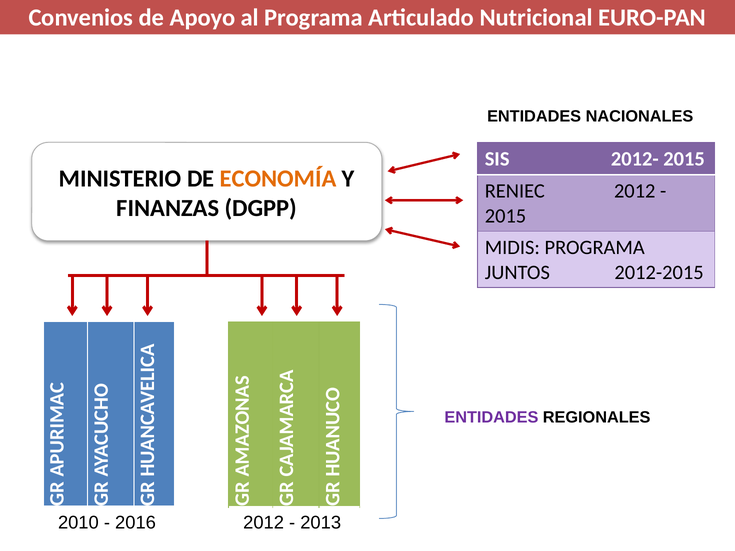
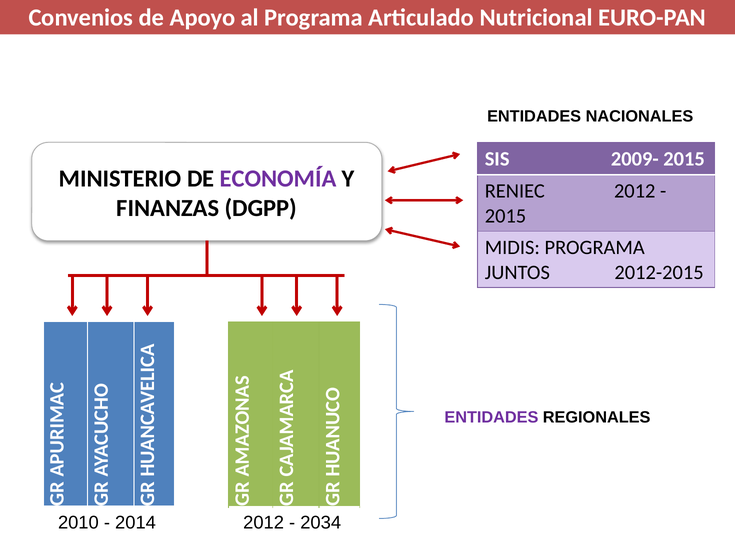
2012-: 2012- -> 2009- (635, 159)
ECONOMÍA colour: orange -> purple (278, 179)
2016: 2016 -> 2014 (136, 523)
2013: 2013 -> 2034 (321, 523)
